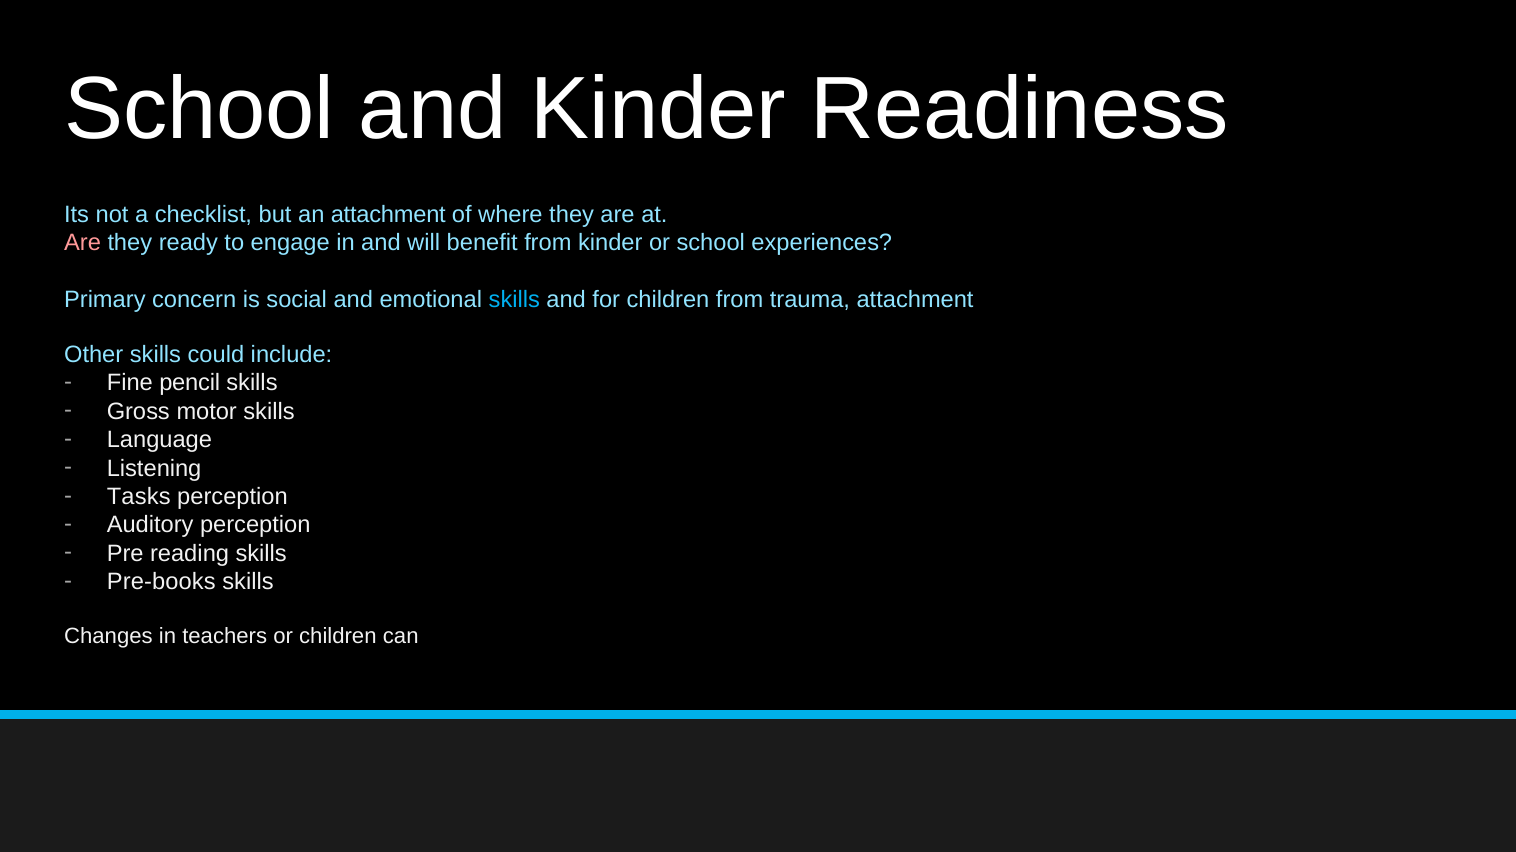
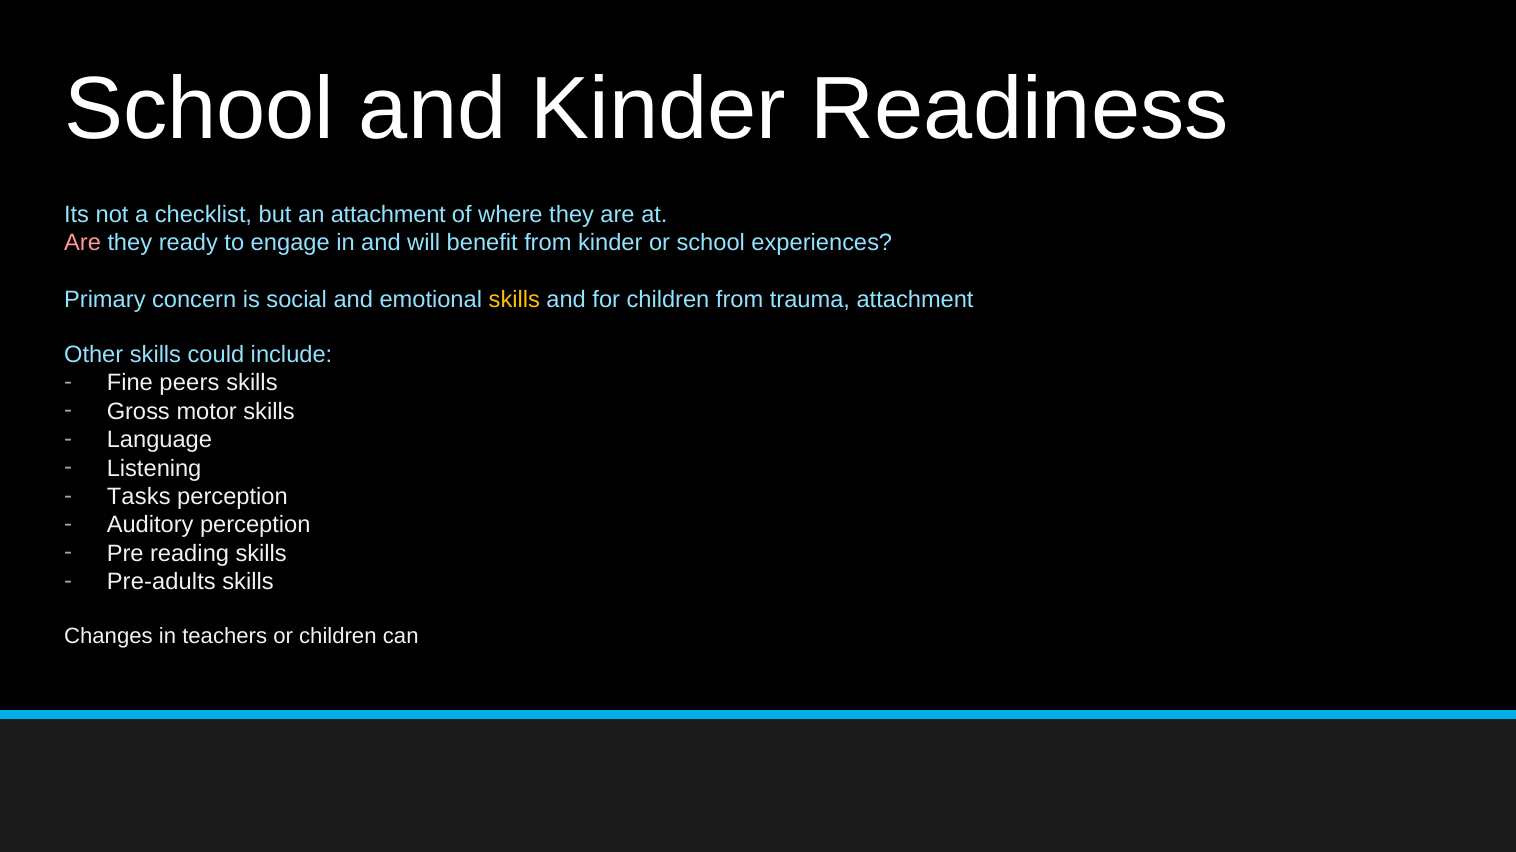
skills colour: light blue -> yellow (514, 300)
pencil: pencil -> peers (189, 383)
Pre-books: Pre-books -> Pre-adults (161, 582)
